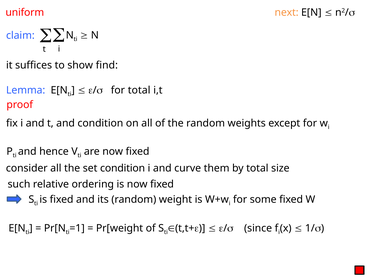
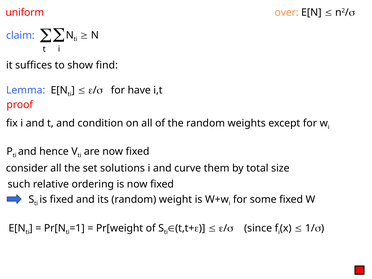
next: next -> over (287, 12)
for total: total -> have (139, 90)
set condition: condition -> solutions (122, 168)
